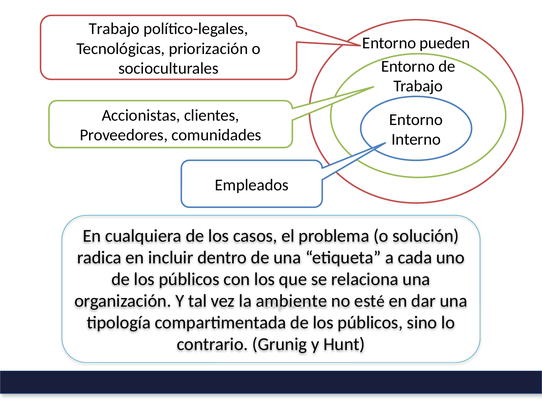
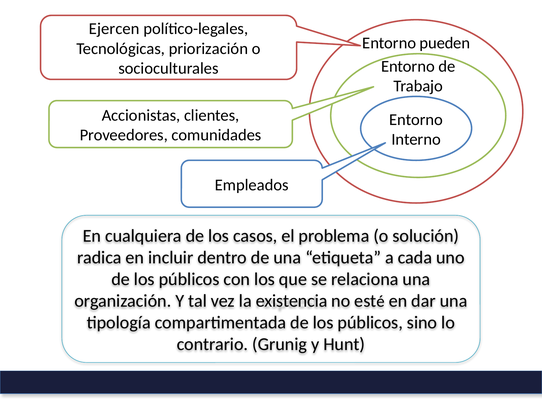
Trabajo: Trabajo -> Ejercen (114, 29)
ambiente: ambiente -> existencia (292, 301)
